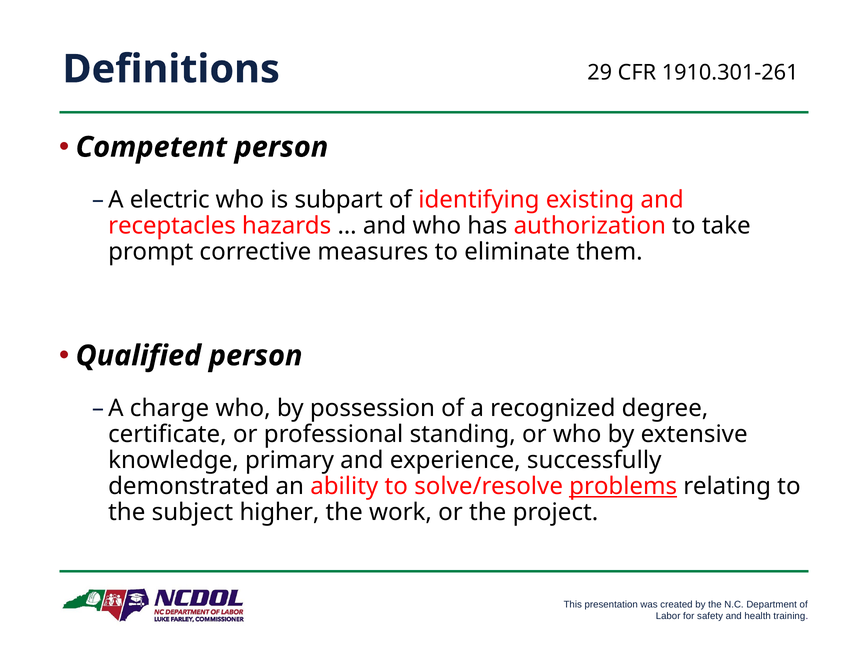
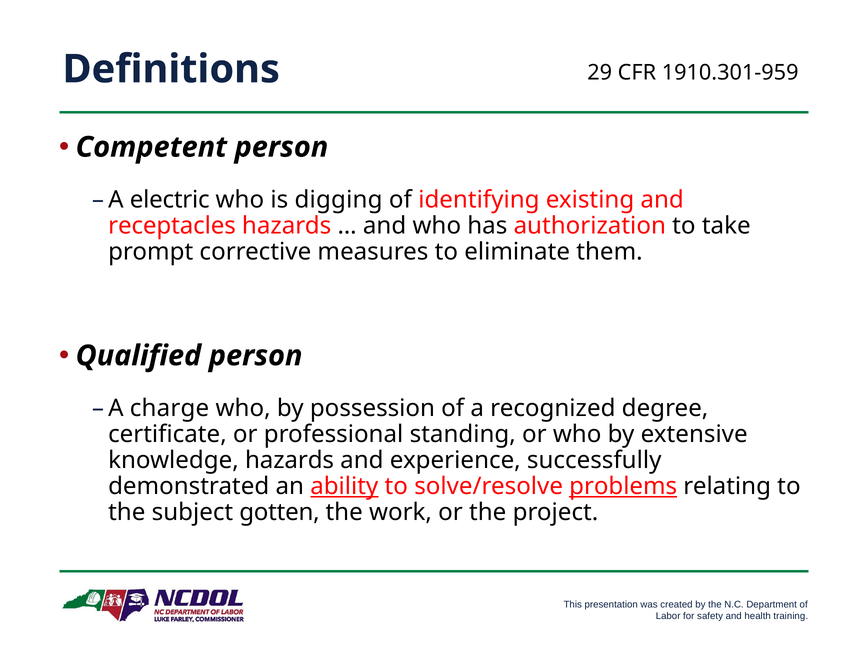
1910.301-261: 1910.301-261 -> 1910.301-959 (730, 72)
subpart: subpart -> digging (339, 200)
knowledge primary: primary -> hazards (290, 460)
ability underline: none -> present (344, 486)
higher: higher -> gotten (279, 512)
